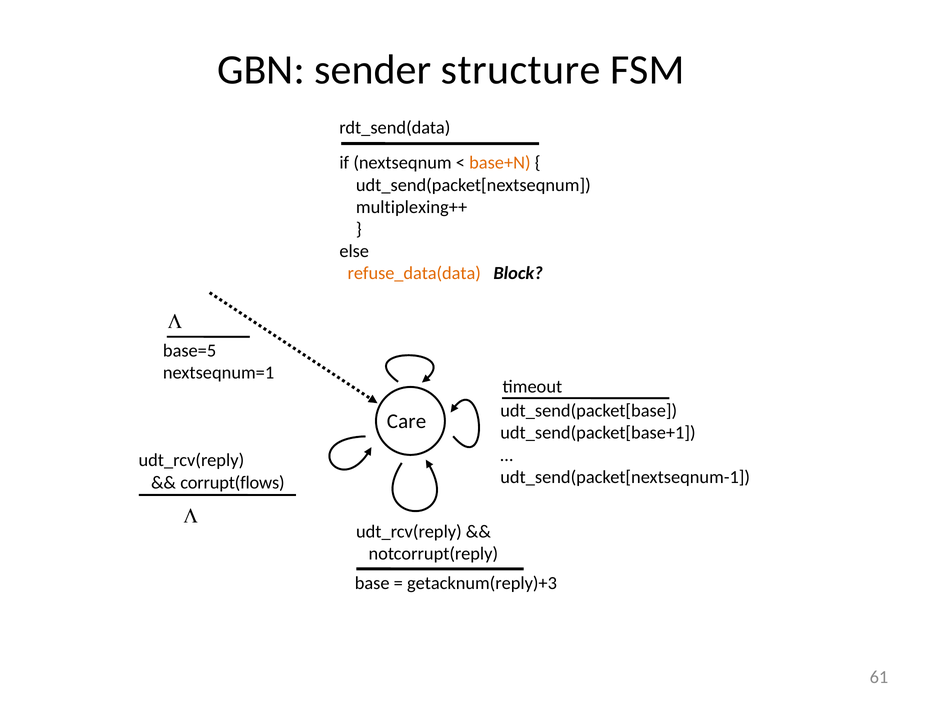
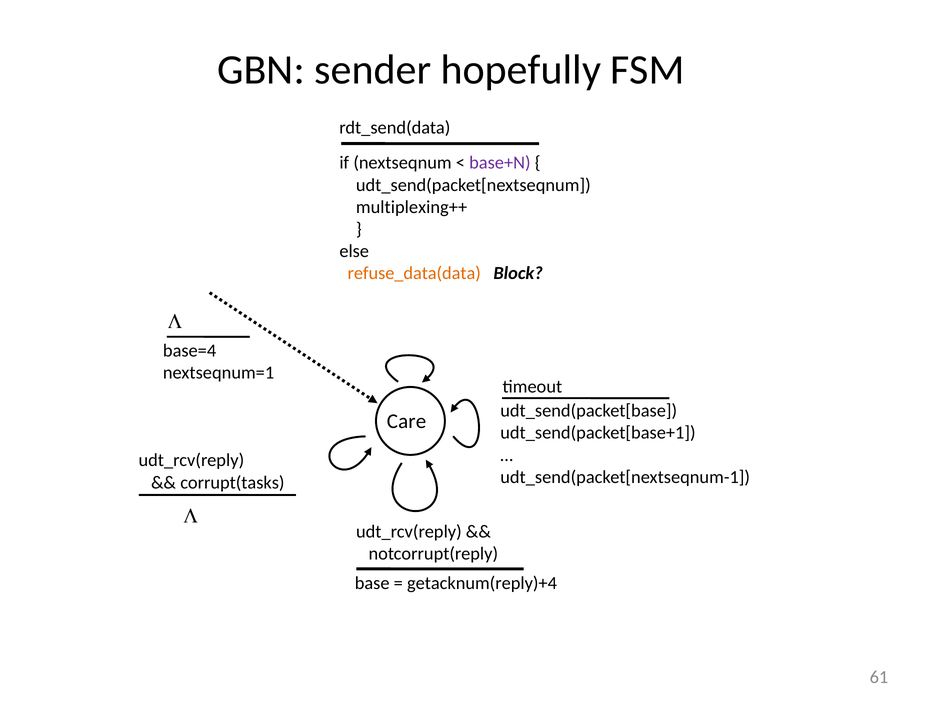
structure: structure -> hopefully (521, 70)
base+N colour: orange -> purple (500, 163)
base=5: base=5 -> base=4 (190, 351)
corrupt(flows: corrupt(flows -> corrupt(tasks (232, 482)
getacknum(reply)+3: getacknum(reply)+3 -> getacknum(reply)+4 (482, 583)
